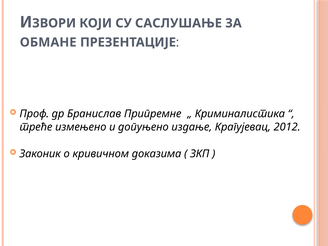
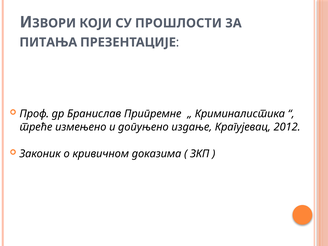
САСЛУШАЊЕ: САСЛУШАЊЕ -> ПРОШЛОСТИ (178, 23)
ОБМАНЕ: ОБМАНЕ -> ПИТАЊА (48, 42)
